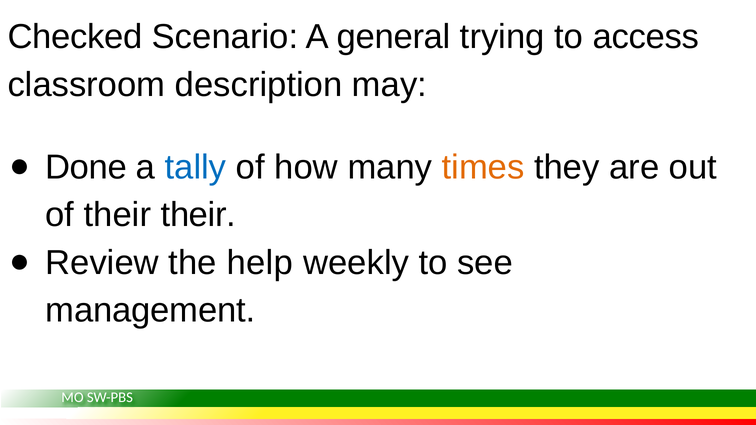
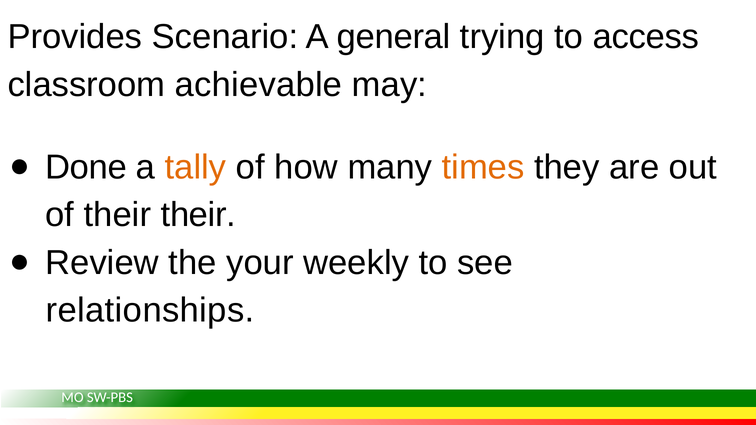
Checked: Checked -> Provides (75, 37)
description: description -> achievable (259, 85)
tally colour: blue -> orange (195, 167)
help: help -> your (260, 263)
management: management -> relationships (150, 311)
